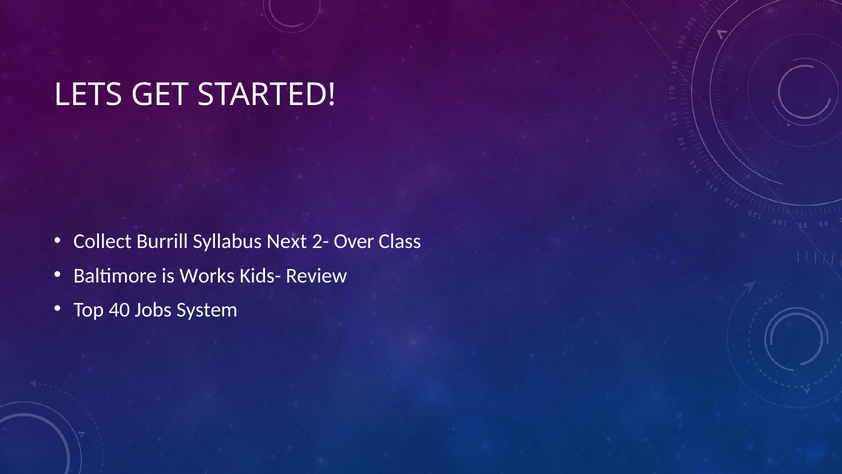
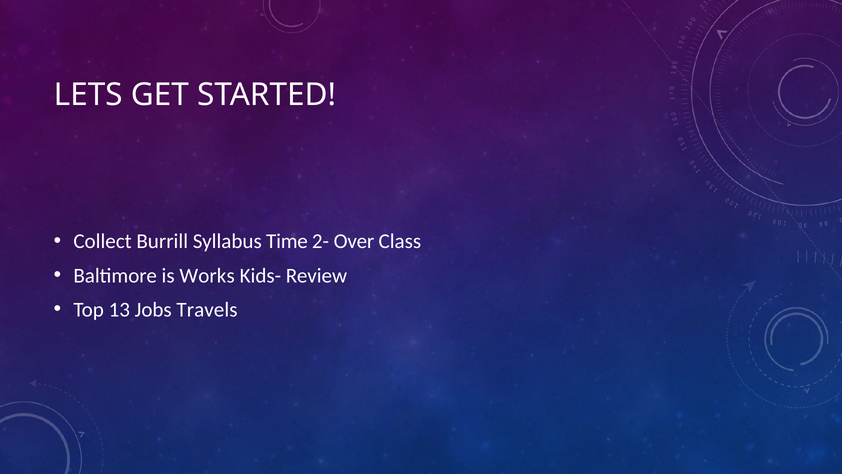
Next: Next -> Time (287, 241)
40: 40 -> 13 (119, 309)
System: System -> Travels (207, 309)
